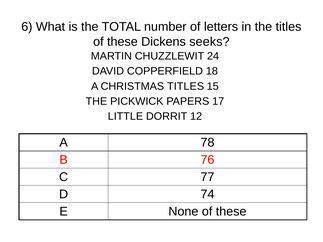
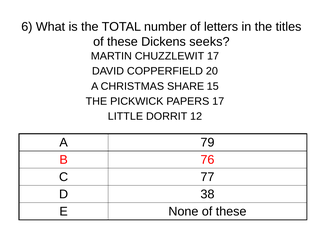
CHUZZLEWIT 24: 24 -> 17 (213, 56)
18: 18 -> 20 (212, 71)
CHRISTMAS TITLES: TITLES -> SHARE (186, 86)
78: 78 -> 79 (207, 143)
74: 74 -> 38 (207, 194)
